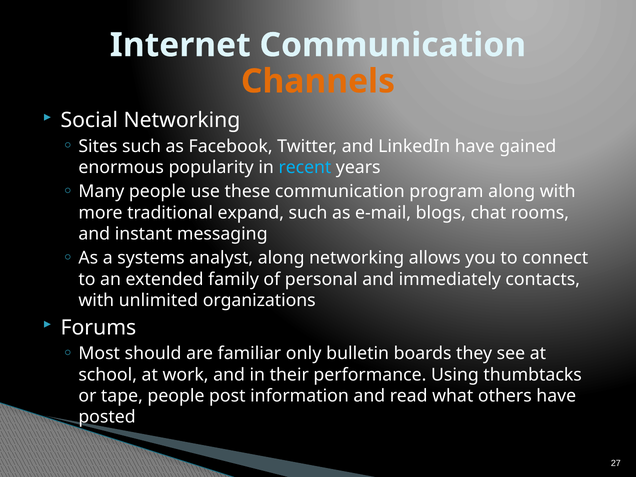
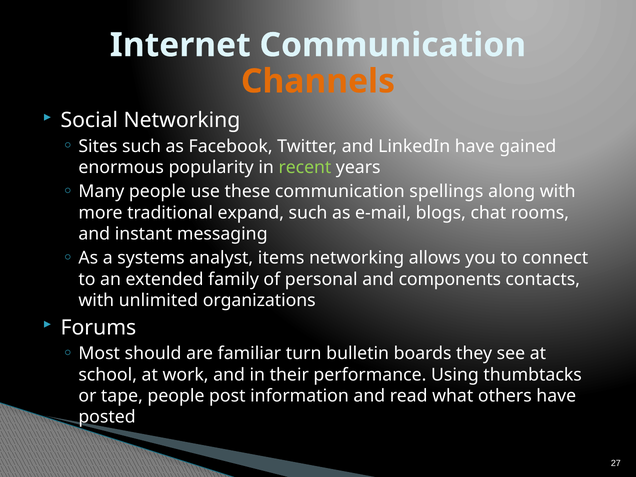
recent colour: light blue -> light green (305, 167)
program: program -> spellings (446, 192)
analyst along: along -> items (281, 258)
immediately: immediately -> components (450, 279)
only: only -> turn (304, 353)
